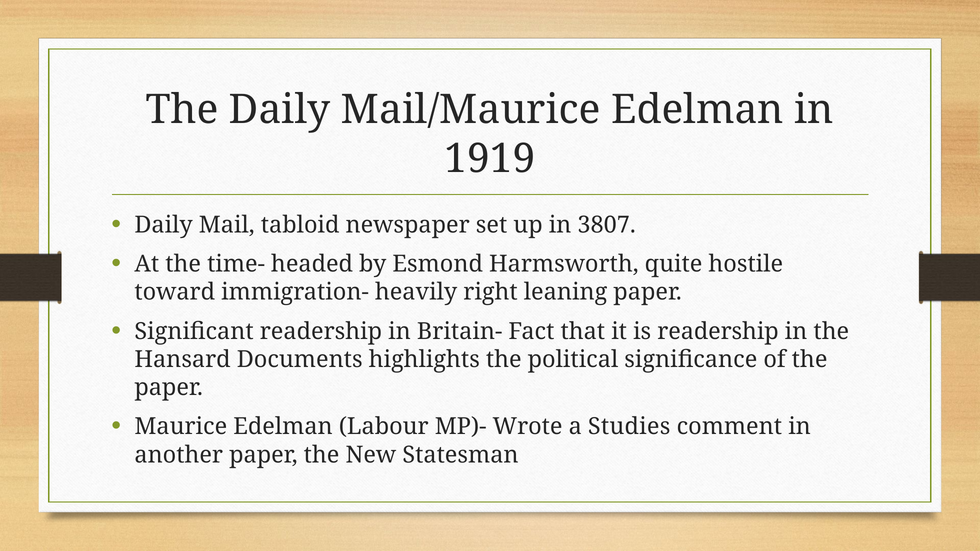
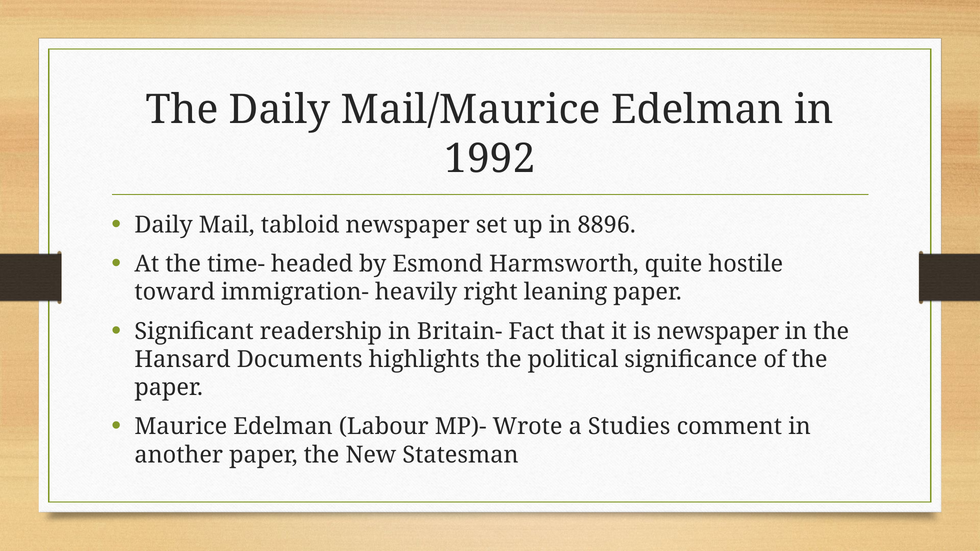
1919: 1919 -> 1992 (490, 159)
3807: 3807 -> 8896 (607, 225)
is readership: readership -> newspaper (718, 331)
